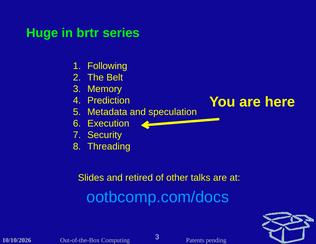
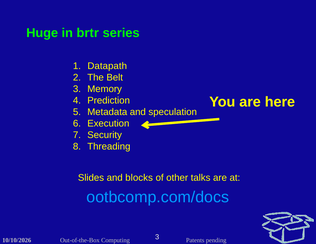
Following: Following -> Datapath (107, 66)
retired: retired -> blocks (139, 178)
